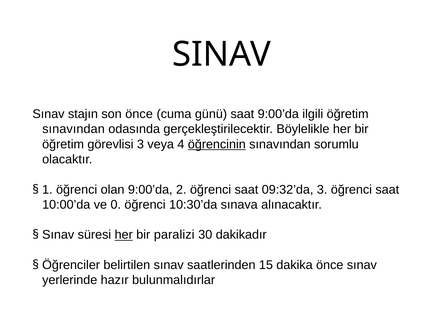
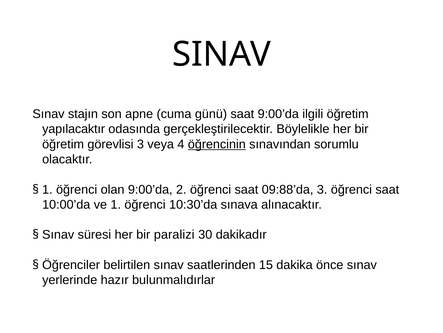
son önce: önce -> apne (139, 114)
sınavından: sınavından -> yapılacaktır (74, 129)
09:32’da: 09:32’da -> 09:88’da (288, 189)
ve 0: 0 -> 1 (116, 204)
her underline: present -> none (124, 234)
